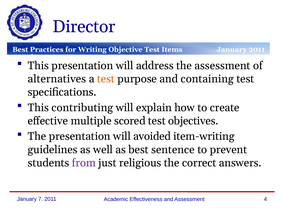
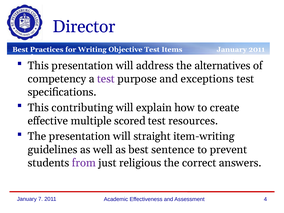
the assessment: assessment -> alternatives (223, 66)
alternatives: alternatives -> competency (57, 79)
test colour: orange -> purple (106, 79)
containing: containing -> exceptions (207, 79)
objectives: objectives -> resources (193, 121)
avoided: avoided -> straight (152, 136)
